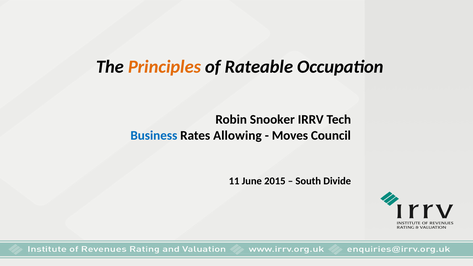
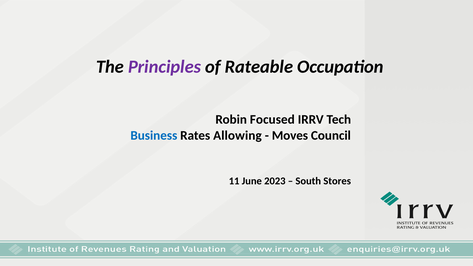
Principles colour: orange -> purple (165, 67)
Snooker: Snooker -> Focused (272, 120)
2015: 2015 -> 2023 (275, 181)
Divide: Divide -> Stores (337, 181)
